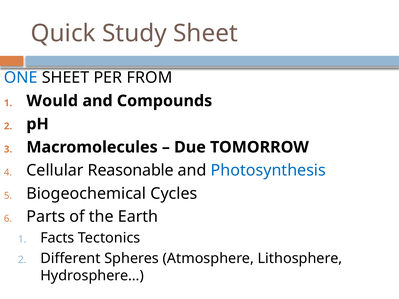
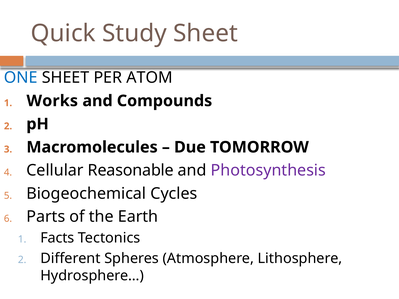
FROM: FROM -> ATOM (150, 78)
Would: Would -> Works (52, 101)
Photosynthesis colour: blue -> purple (268, 171)
